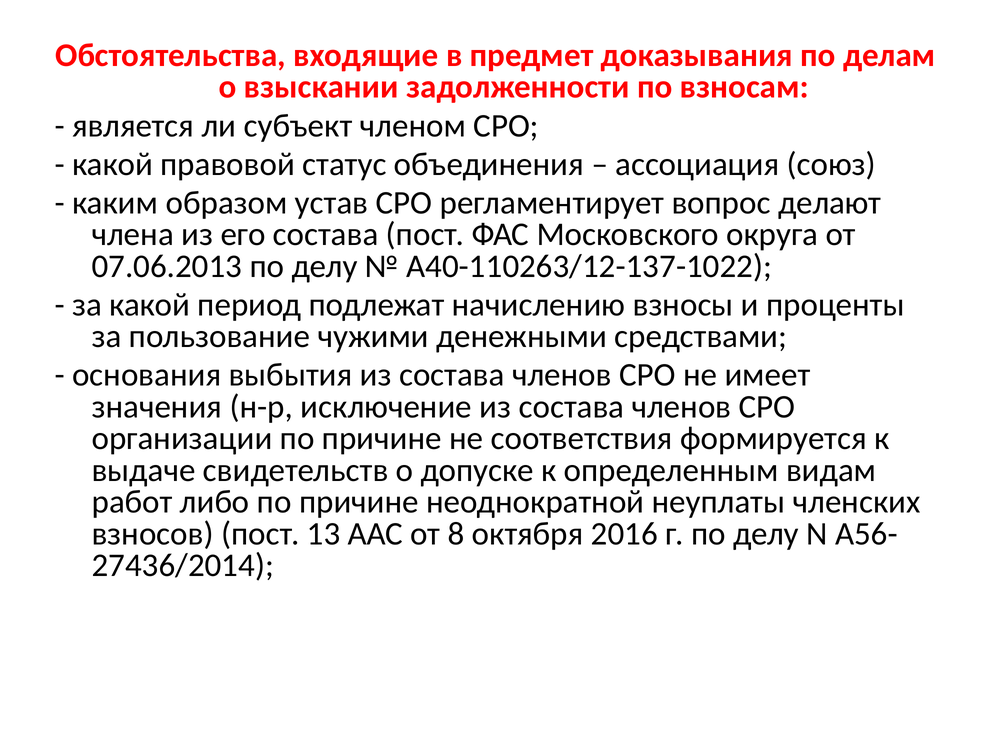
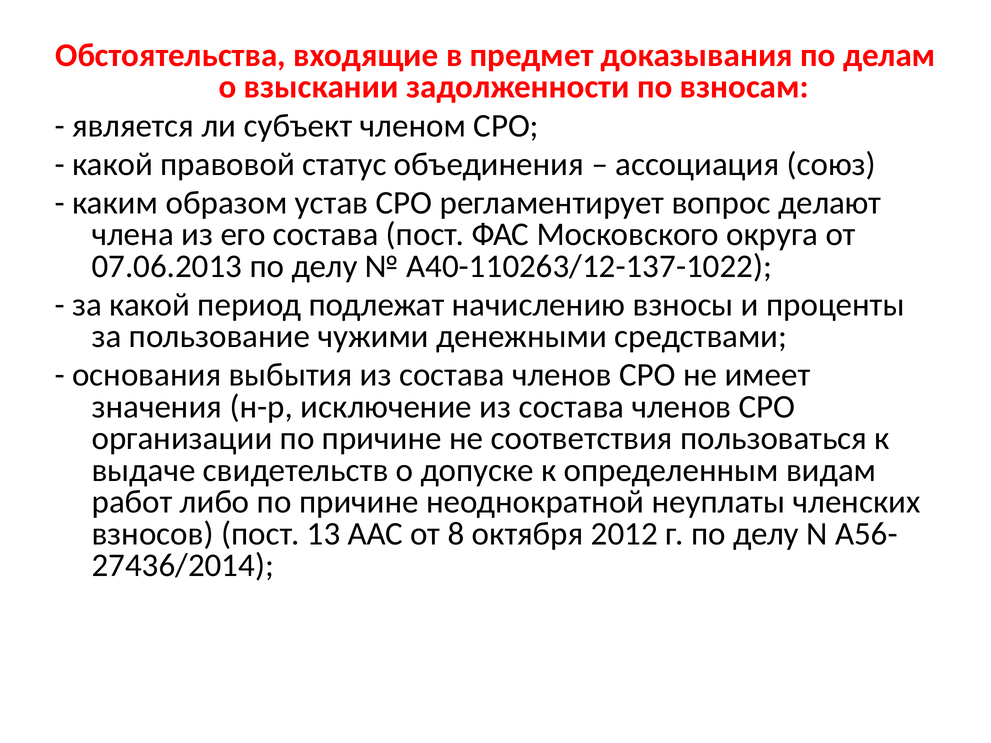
формируется: формируется -> пользоваться (774, 439)
2016: 2016 -> 2012 (624, 534)
